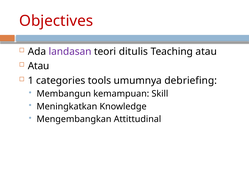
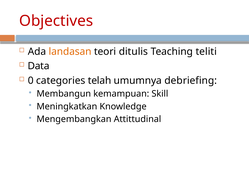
landasan colour: purple -> orange (70, 52)
Teaching atau: atau -> teliti (206, 52)
Atau: Atau -> Data (39, 66)
1: 1 -> 0 (31, 80)
tools: tools -> telah (100, 80)
